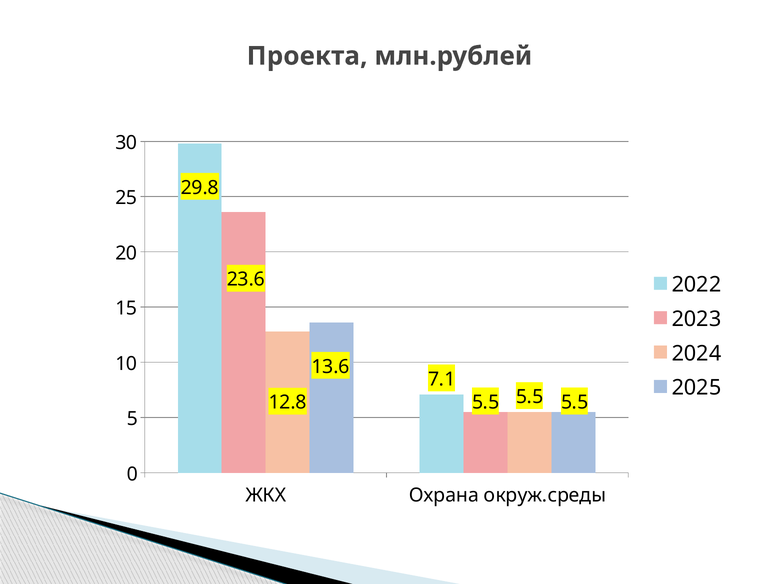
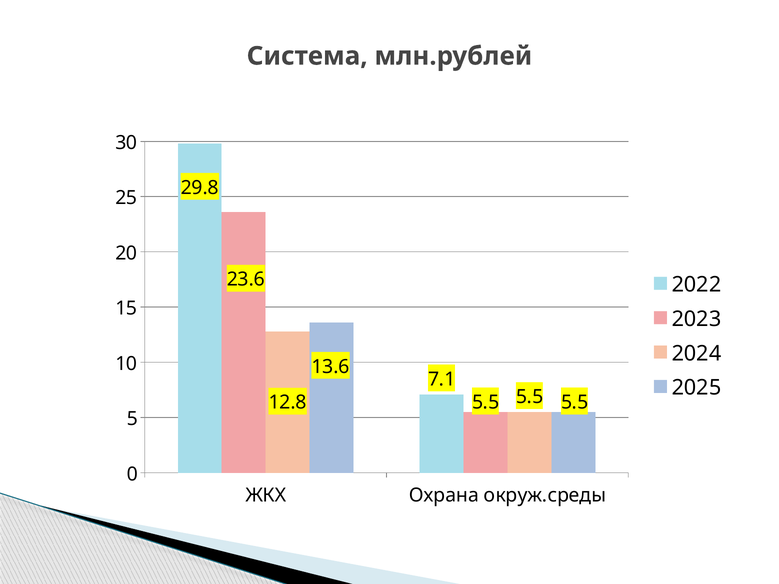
Проекта: Проекта -> Система (307, 56)
